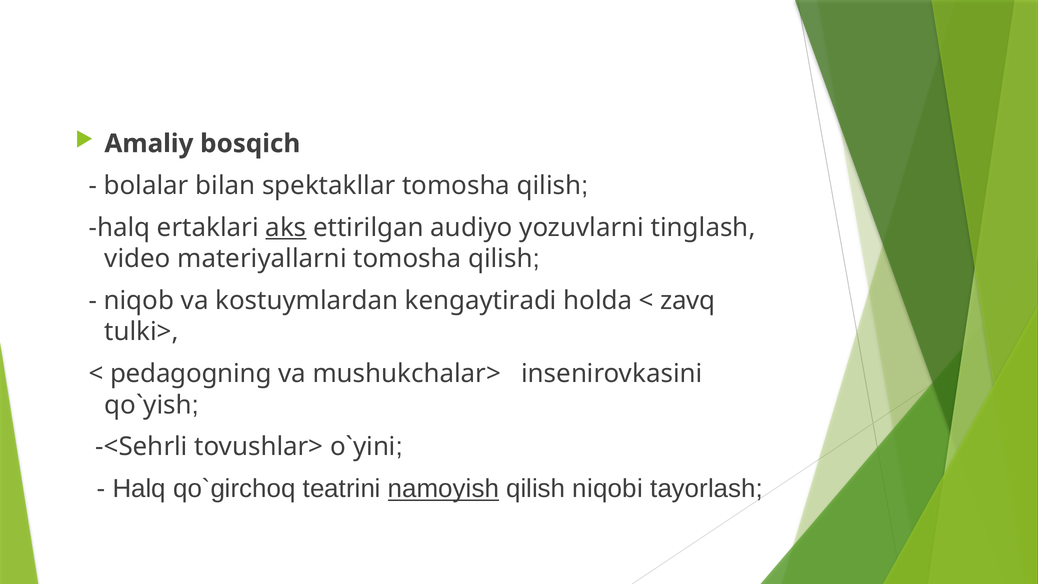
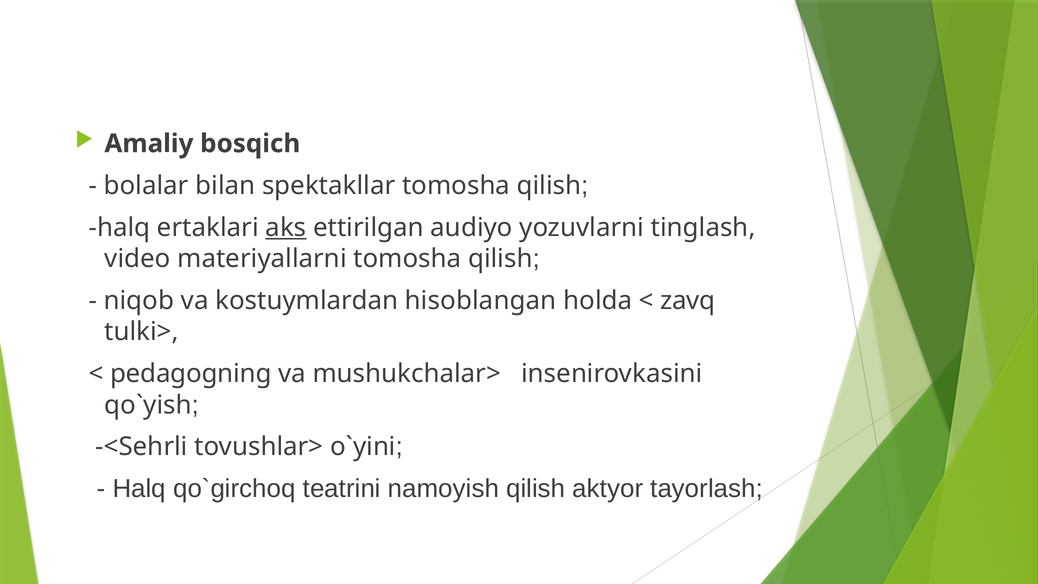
kengaytiradi: kengaytiradi -> hisoblangan (481, 301)
namoyish underline: present -> none (443, 489)
niqobi: niqobi -> aktyor (608, 489)
